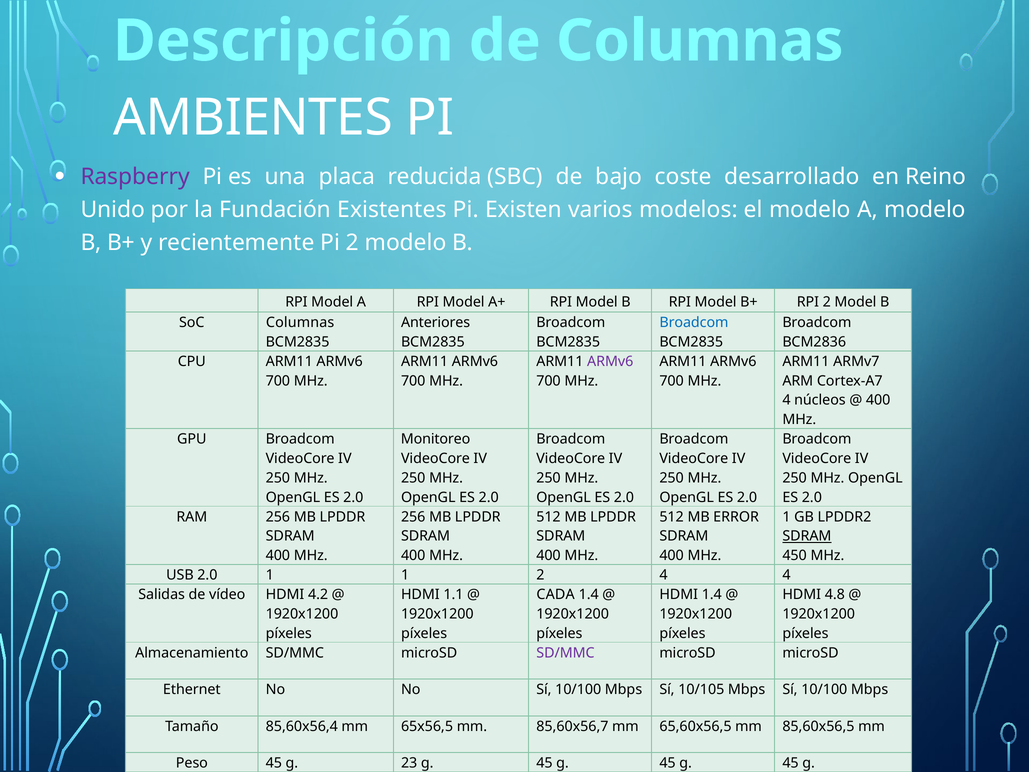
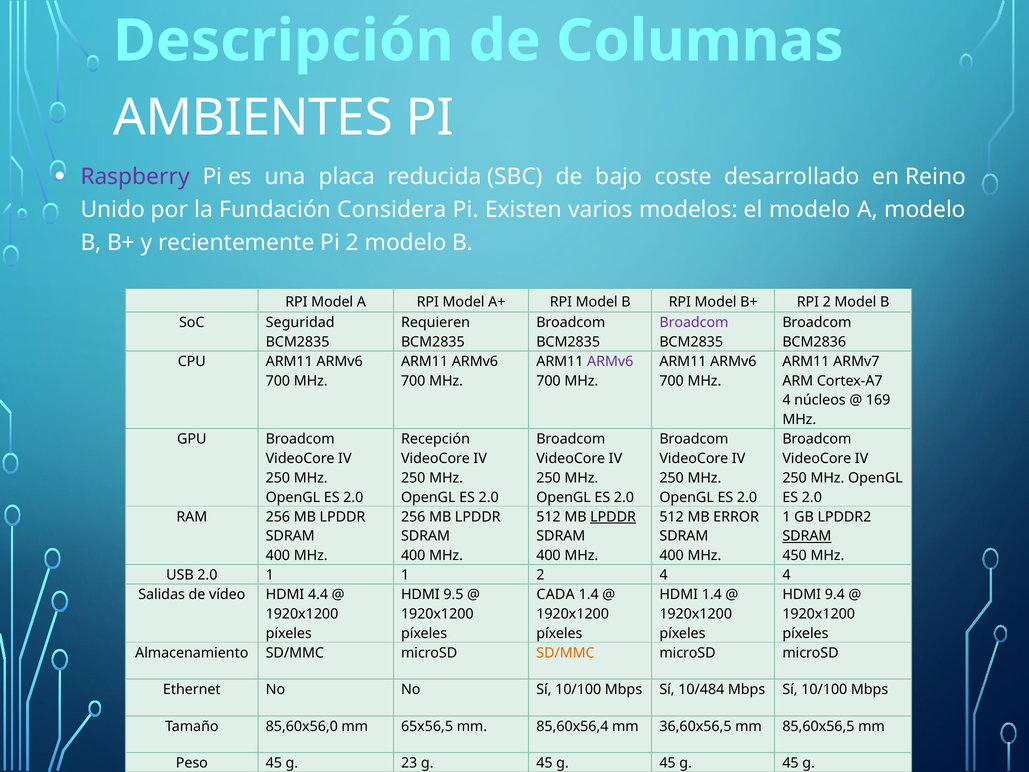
Existentes: Existentes -> Considera (392, 210)
SoC Columnas: Columnas -> Seguridad (300, 322)
Anteriores: Anteriores -> Requieren (436, 322)
Broadcom colour: blue -> purple (694, 322)
400: 400 -> 169 (878, 400)
Monitoreo: Monitoreo -> Recepción (435, 439)
LPDDR underline: none -> present (613, 517)
4.2: 4.2 -> 4.4 (318, 594)
1.1: 1.1 -> 9.5 (453, 594)
4.8: 4.8 -> 9.4 (835, 594)
SD/MMC colour: purple -> orange (565, 653)
10/105: 10/105 -> 10/484 (701, 689)
85,60x56,4: 85,60x56,4 -> 85,60x56,0 (302, 726)
85,60x56,7: 85,60x56,7 -> 85,60x56,4 (572, 726)
65,60x56,5: 65,60x56,5 -> 36,60x56,5 (695, 726)
